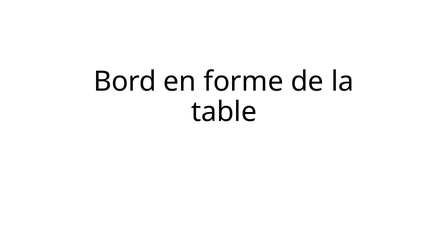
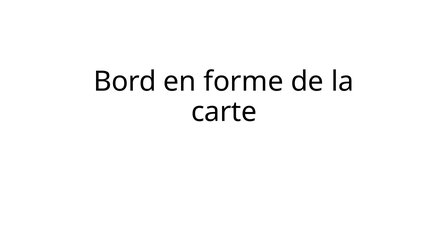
table: table -> carte (224, 112)
